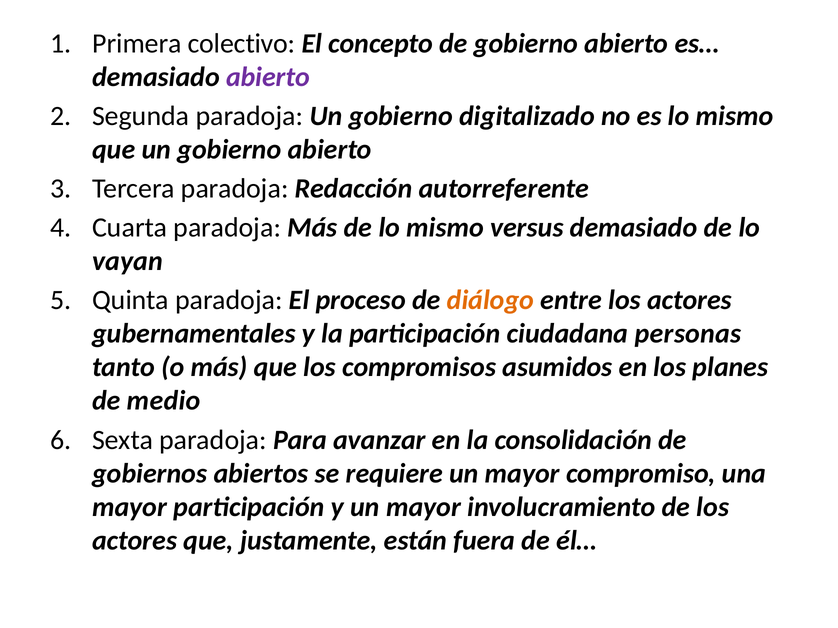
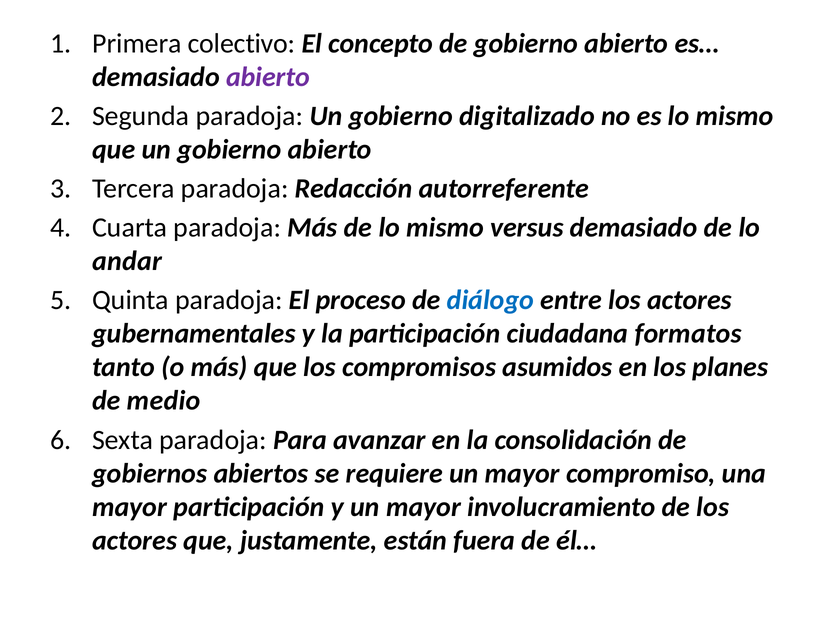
vayan: vayan -> andar (127, 261)
diálogo colour: orange -> blue (490, 301)
personas: personas -> formatos (688, 334)
